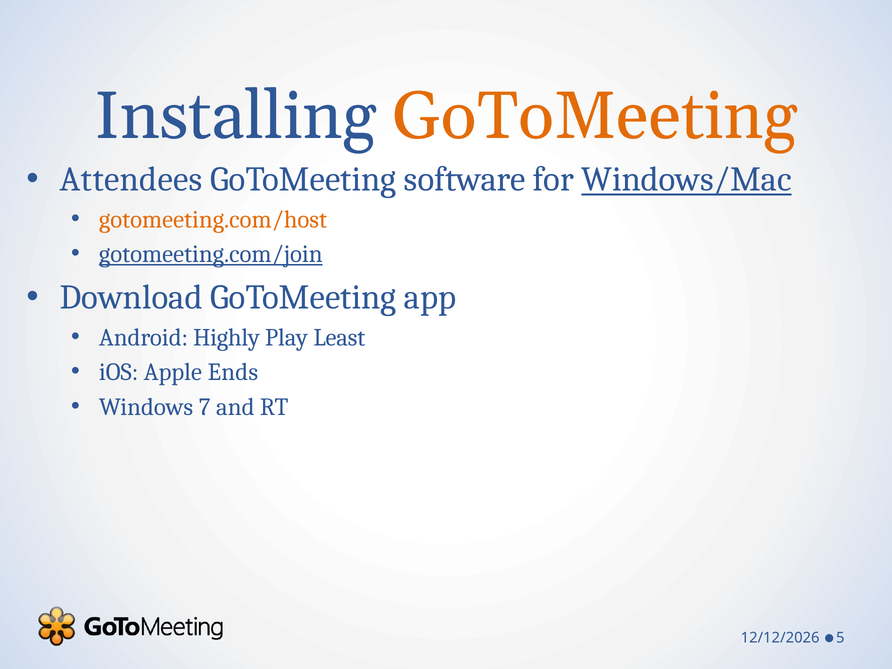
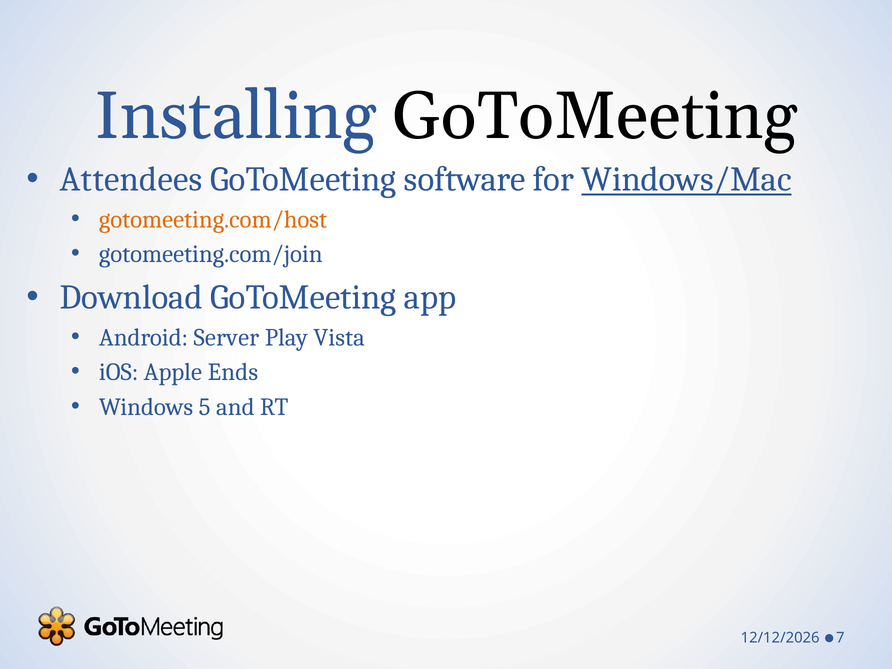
GoToMeeting colour: orange -> black (595, 116)
gotomeeting.com/join underline: present -> none (211, 254)
Highly: Highly -> Server (226, 337)
Least: Least -> Vista (339, 337)
7: 7 -> 5 (205, 407)
5: 5 -> 7 (840, 638)
